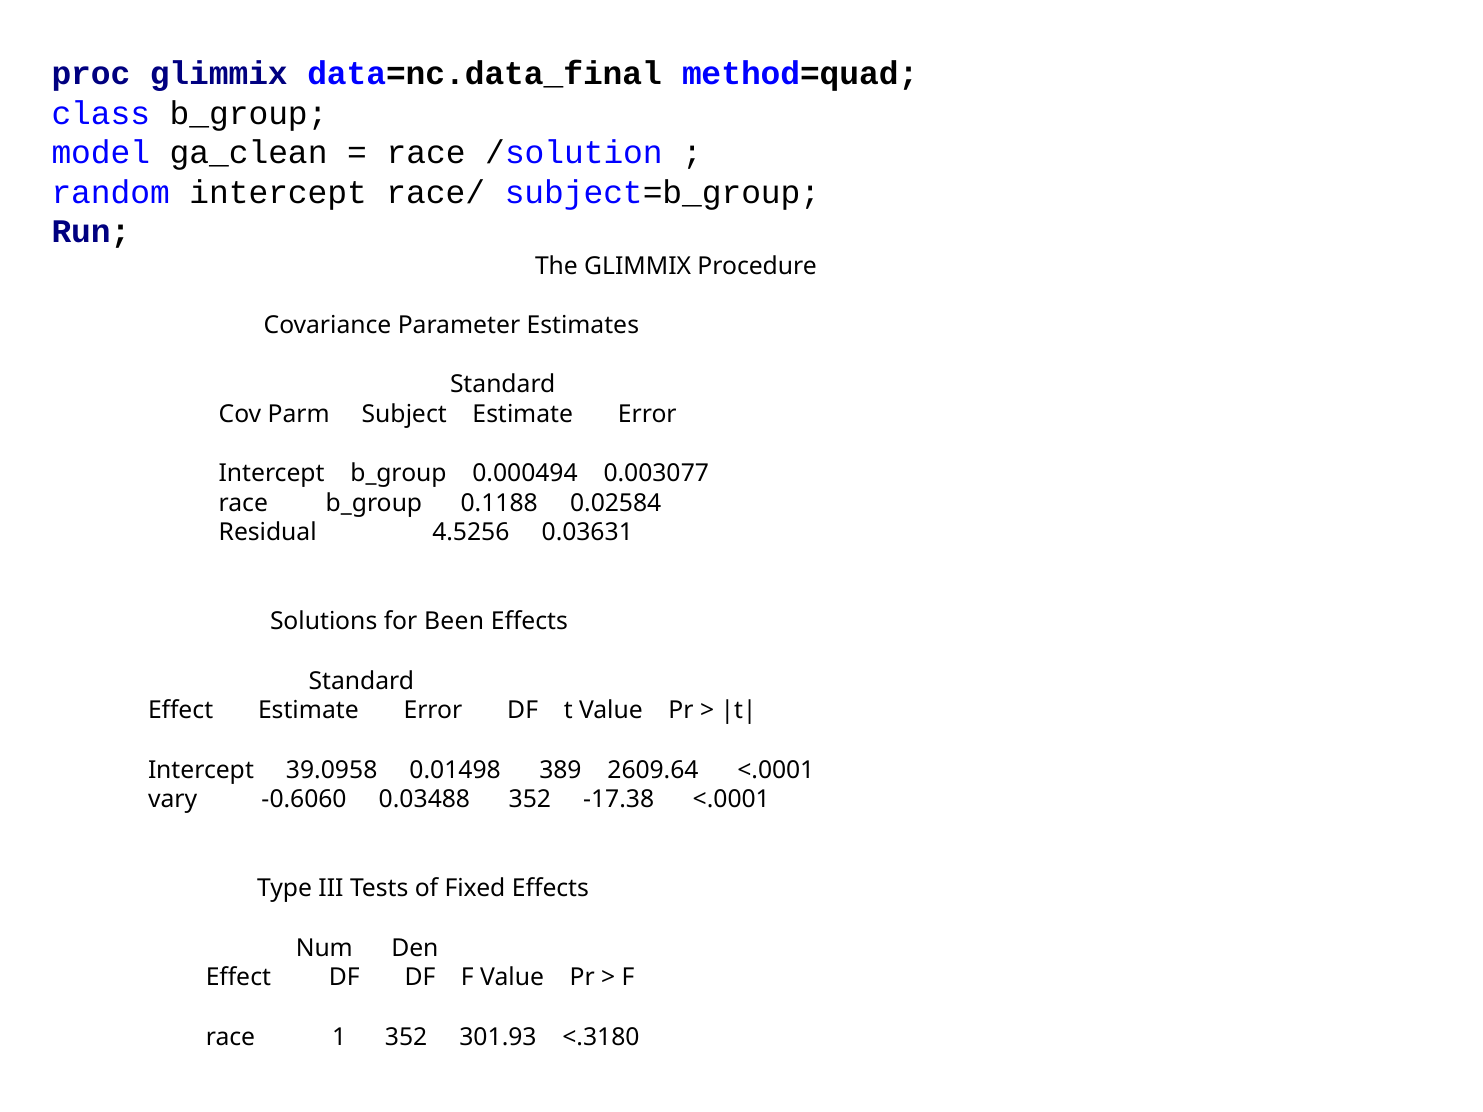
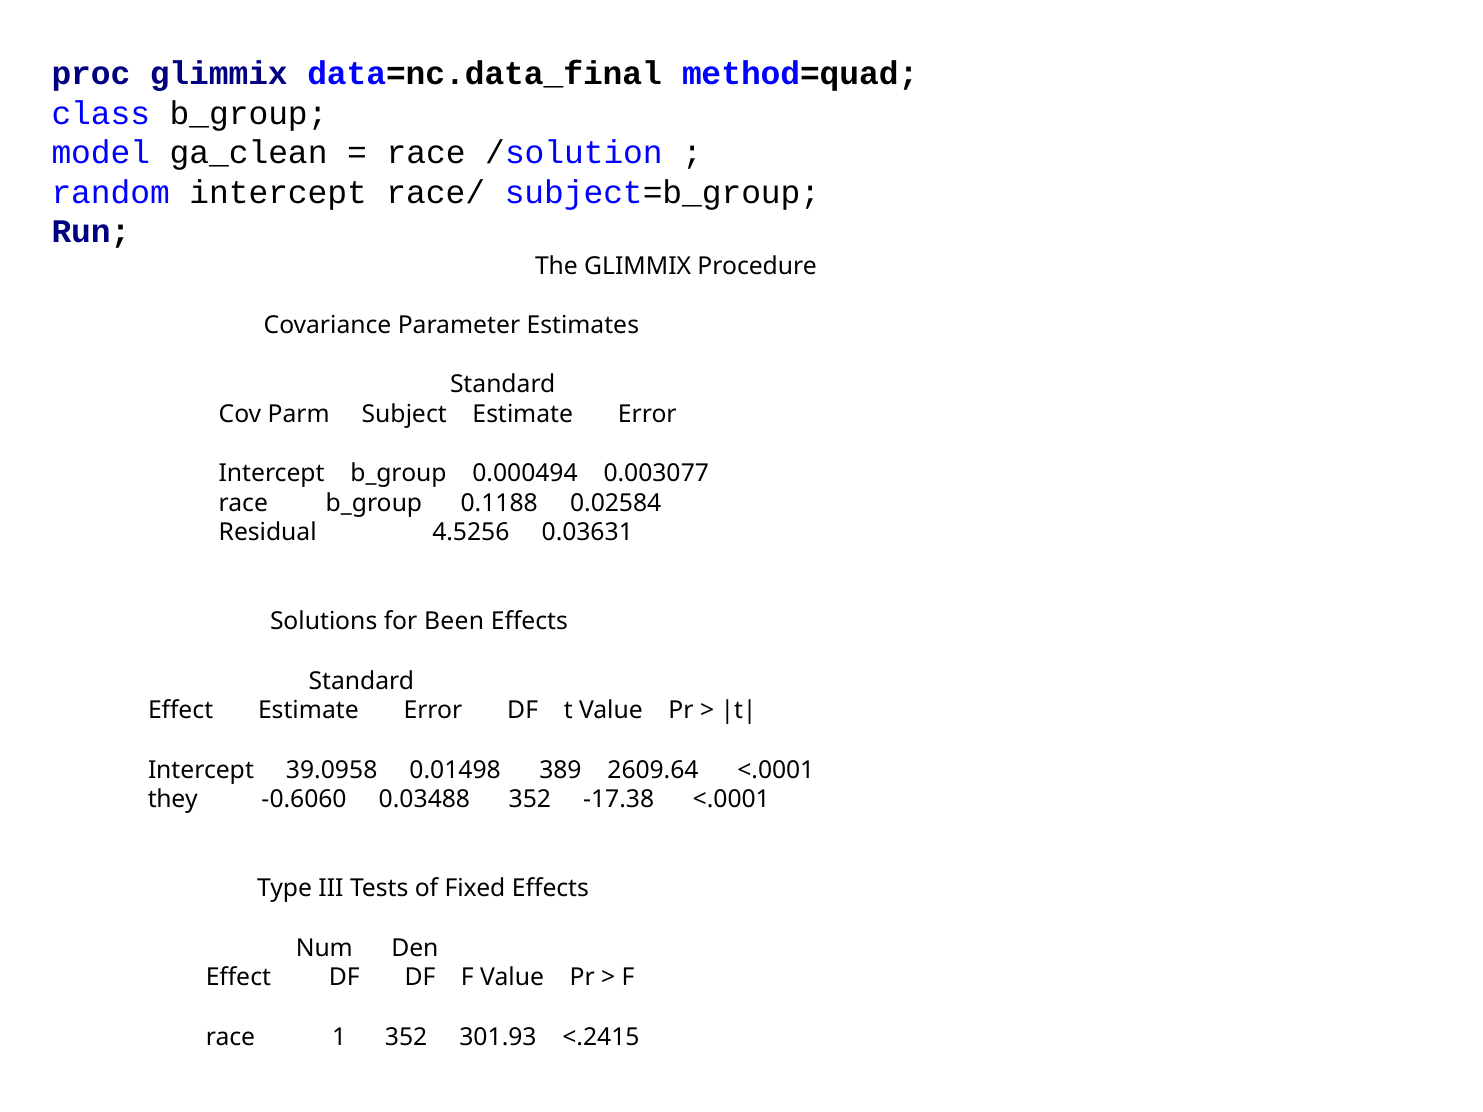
vary: vary -> they (173, 800)
<.3180: <.3180 -> <.2415 (601, 1037)
